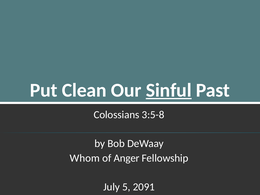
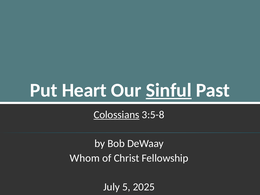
Clean: Clean -> Heart (84, 90)
Colossians underline: none -> present (116, 115)
Anger: Anger -> Christ (127, 158)
2091: 2091 -> 2025 (144, 187)
